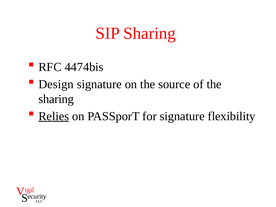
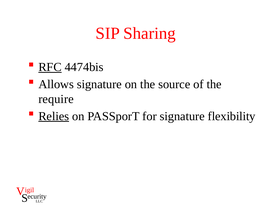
RFC underline: none -> present (50, 67)
Design: Design -> Allows (56, 84)
sharing: sharing -> require (56, 99)
